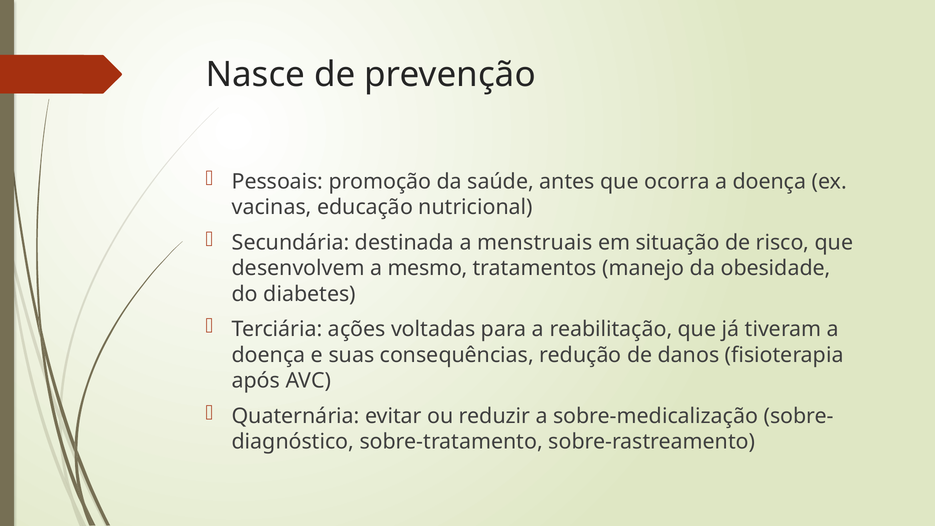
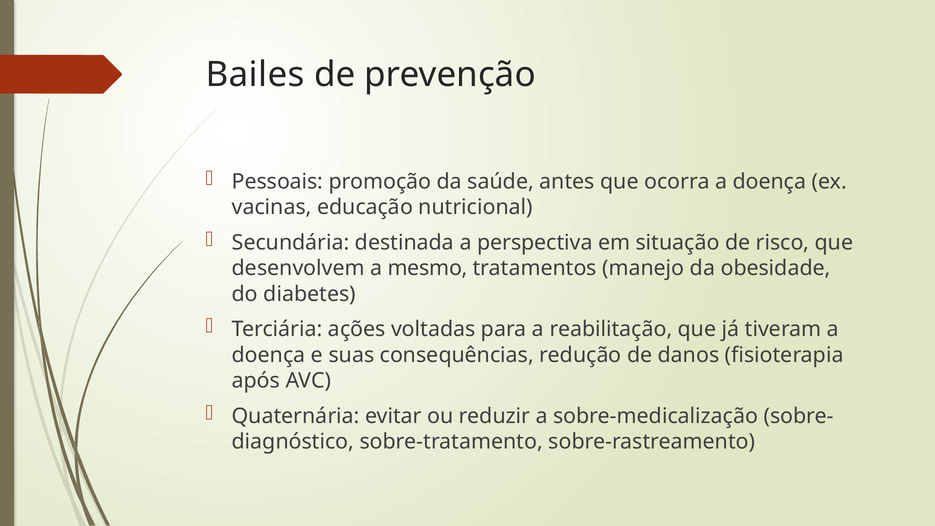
Nasce: Nasce -> Bailes (255, 75)
menstruais: menstruais -> perspectiva (535, 243)
